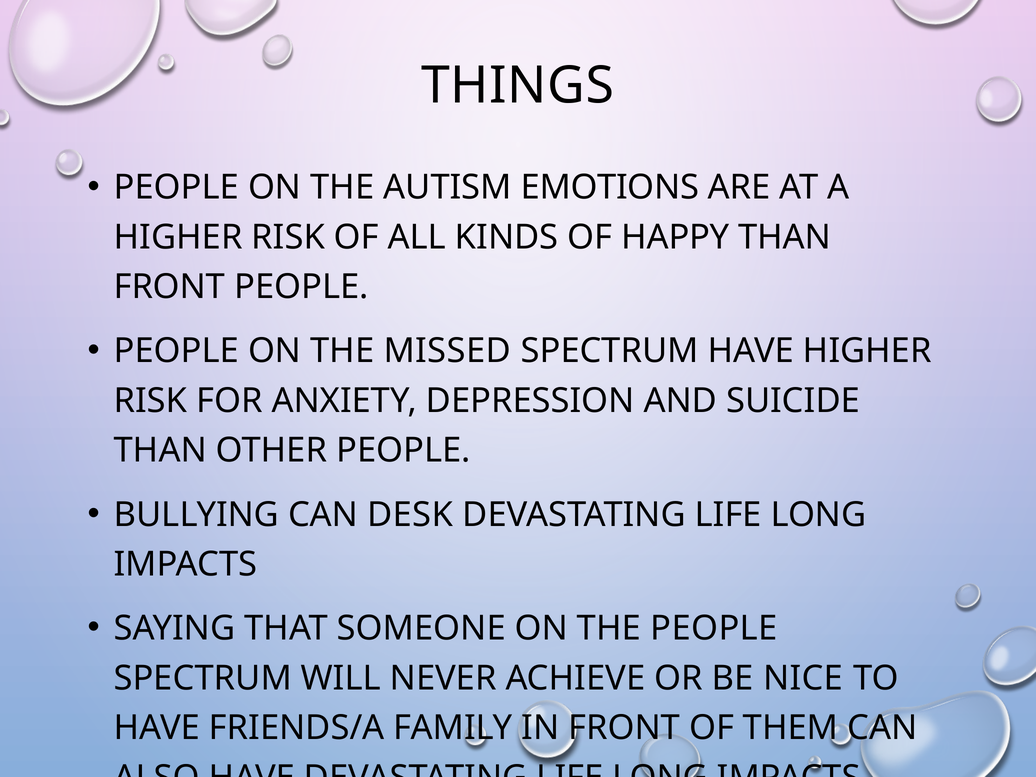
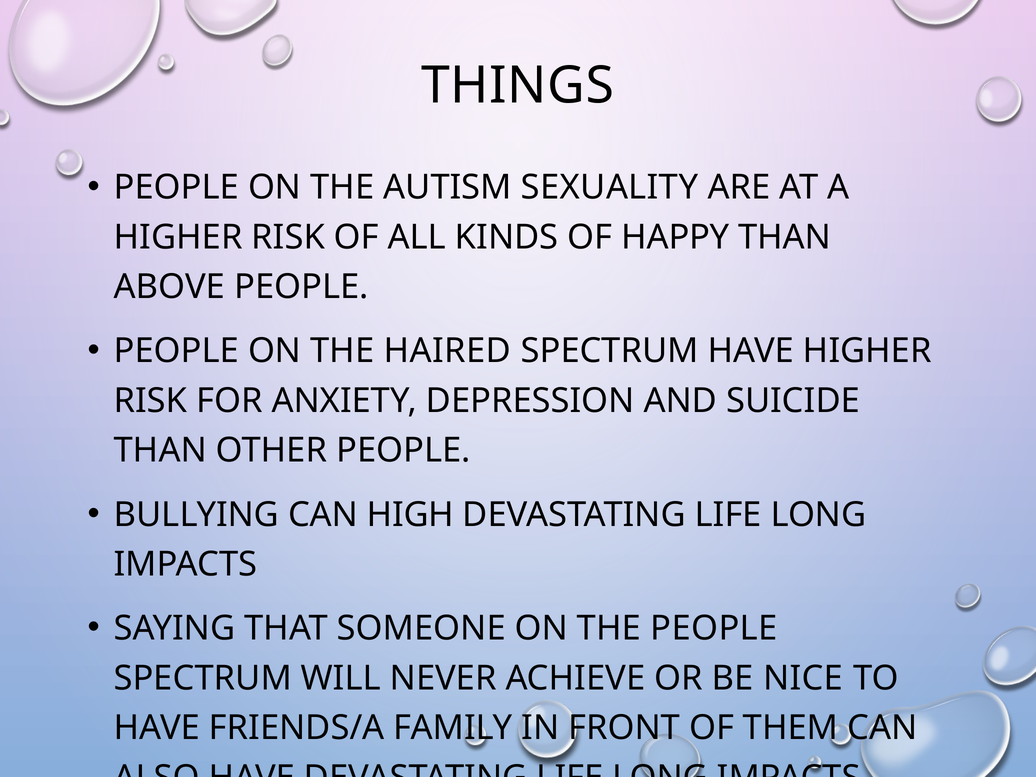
EMOTIONS: EMOTIONS -> SEXUALITY (610, 188)
FRONT: FRONT -> ABOVE (169, 287)
MISSED: MISSED -> HAIRED (447, 351)
DESK: DESK -> HIGH (410, 515)
